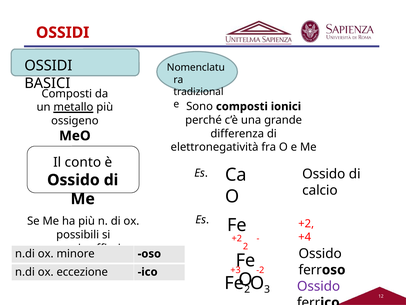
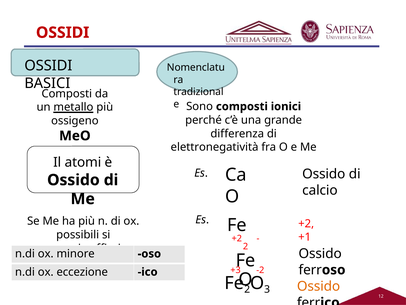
conto: conto -> atomi (83, 162)
+4: +4 -> +1 (305, 237)
Ossido colour: purple -> orange (319, 286)
